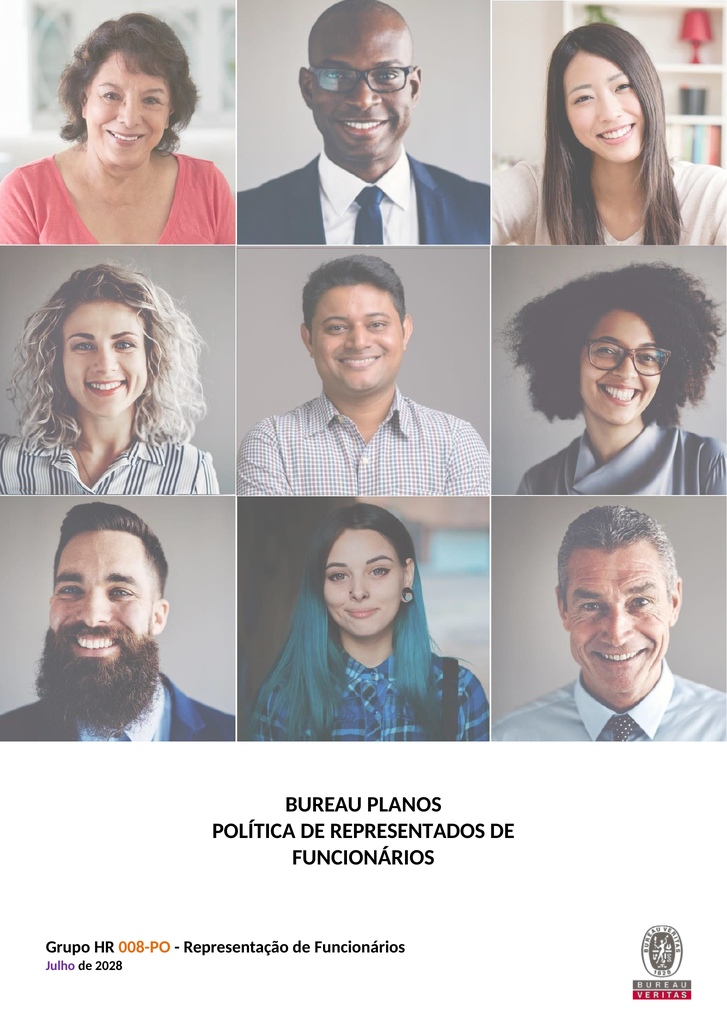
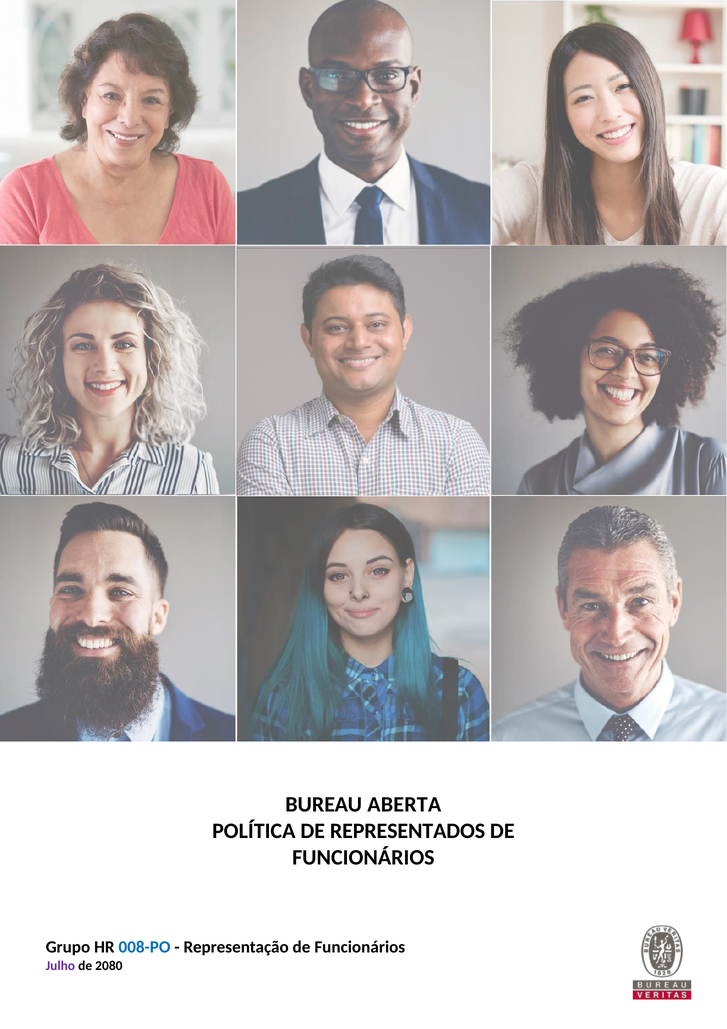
PLANOS: PLANOS -> ABERTA (404, 804)
008-PO colour: orange -> blue (145, 947)
2028: 2028 -> 2080 (109, 966)
